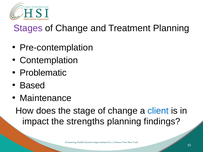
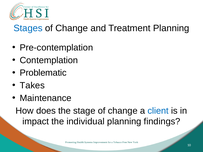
Stages colour: purple -> blue (28, 28)
Based: Based -> Takes (32, 86)
strengths: strengths -> individual (86, 122)
